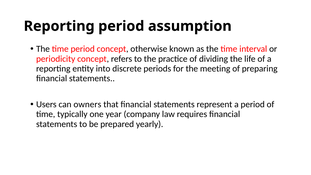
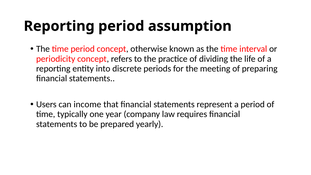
owners: owners -> income (87, 104)
